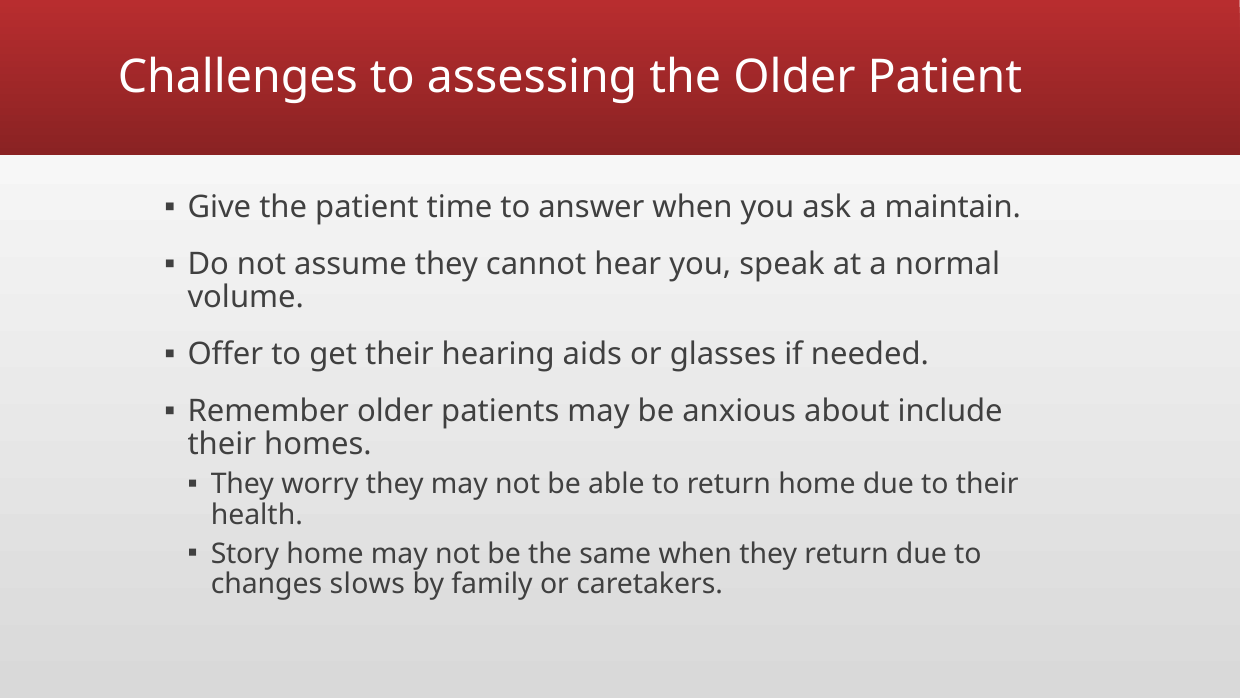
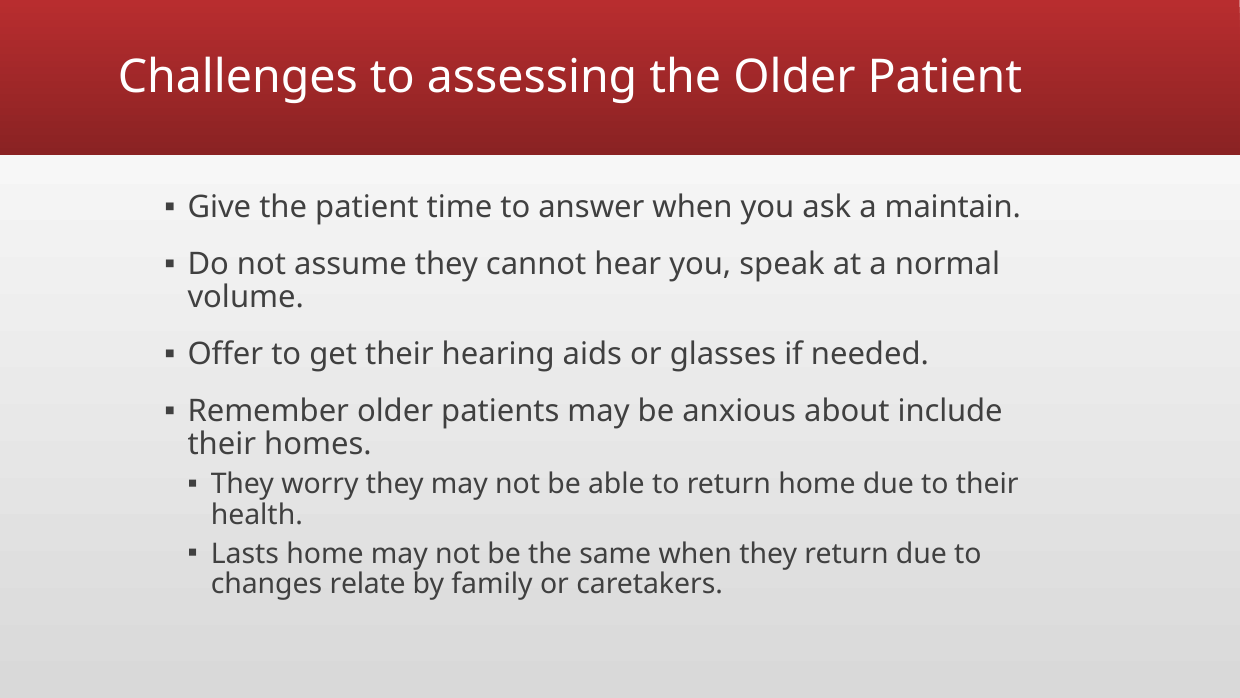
Story: Story -> Lasts (245, 553)
slows: slows -> relate (368, 584)
